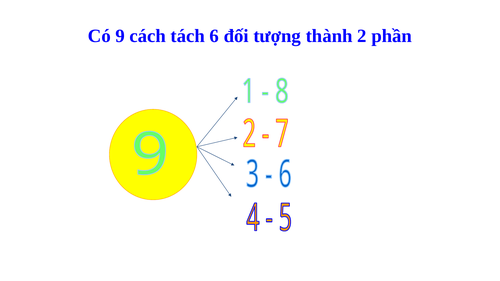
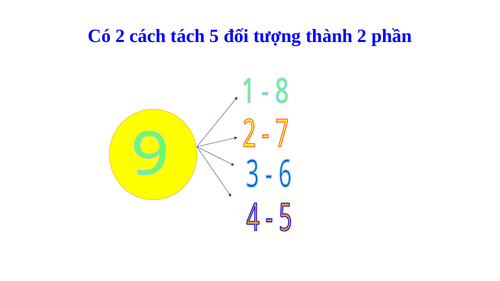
Có 9: 9 -> 2 (120, 36)
6: 6 -> 5 (214, 36)
